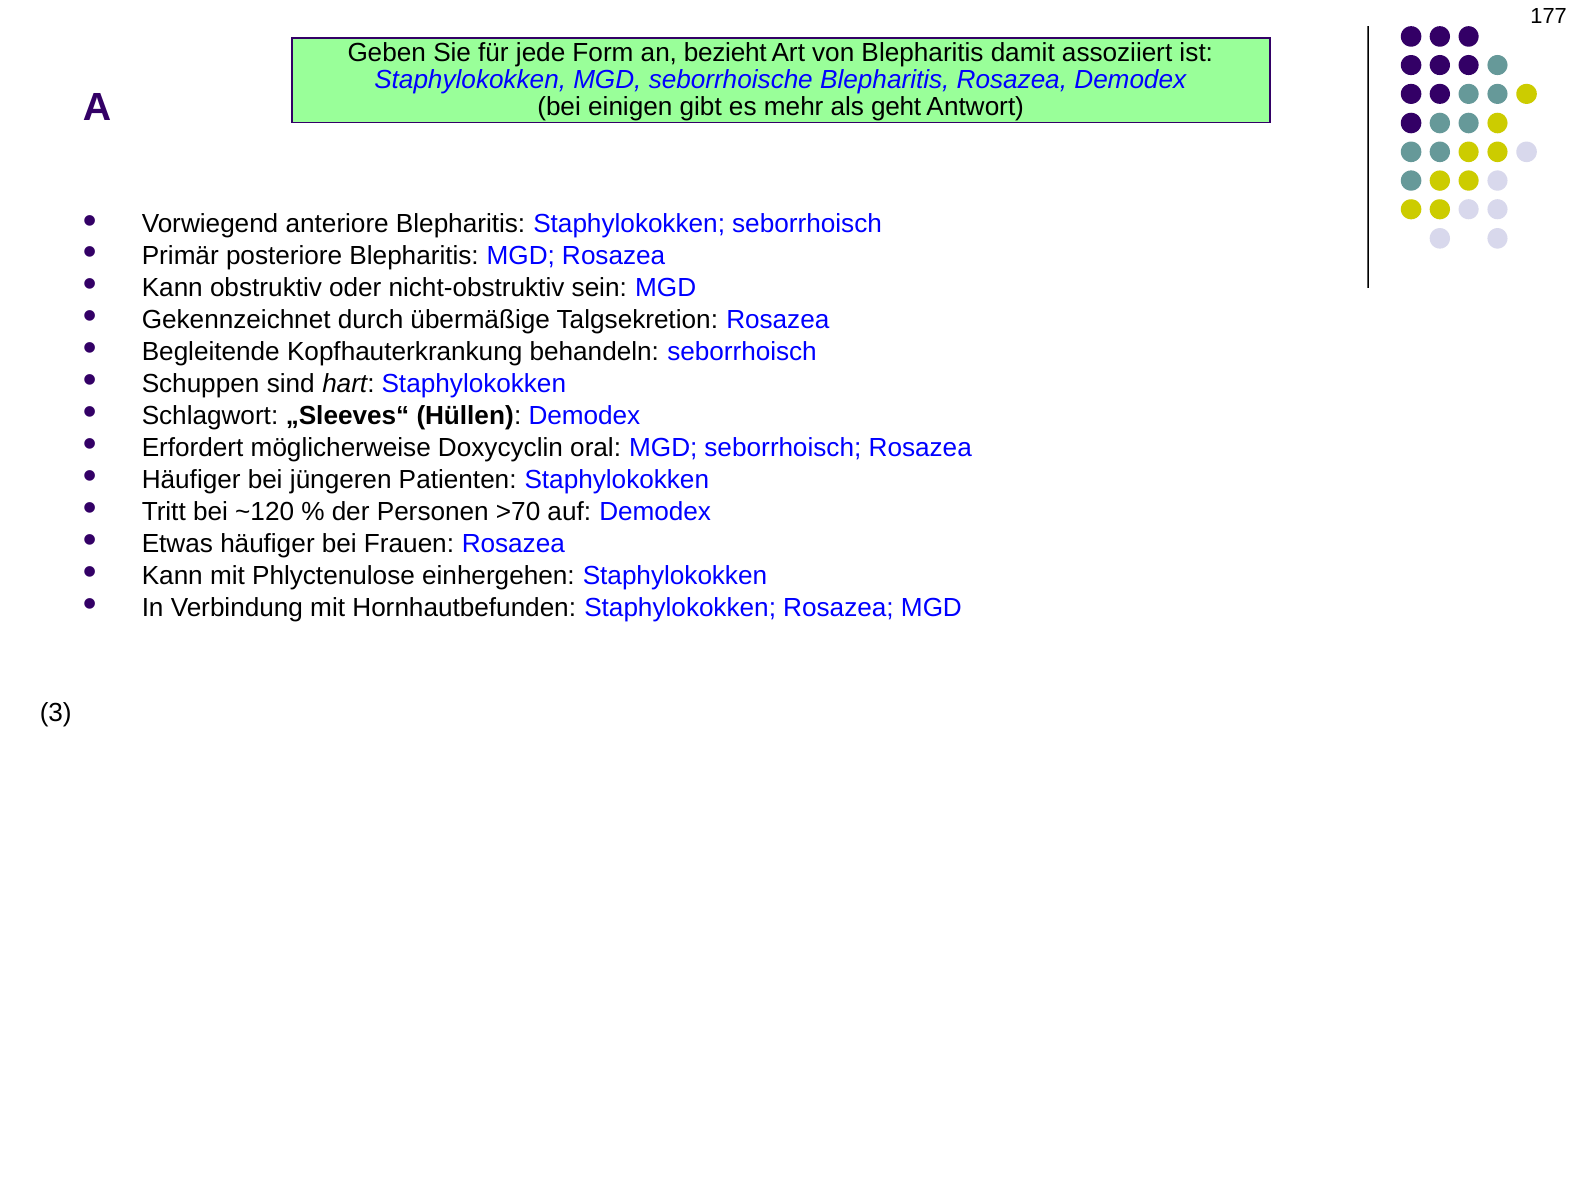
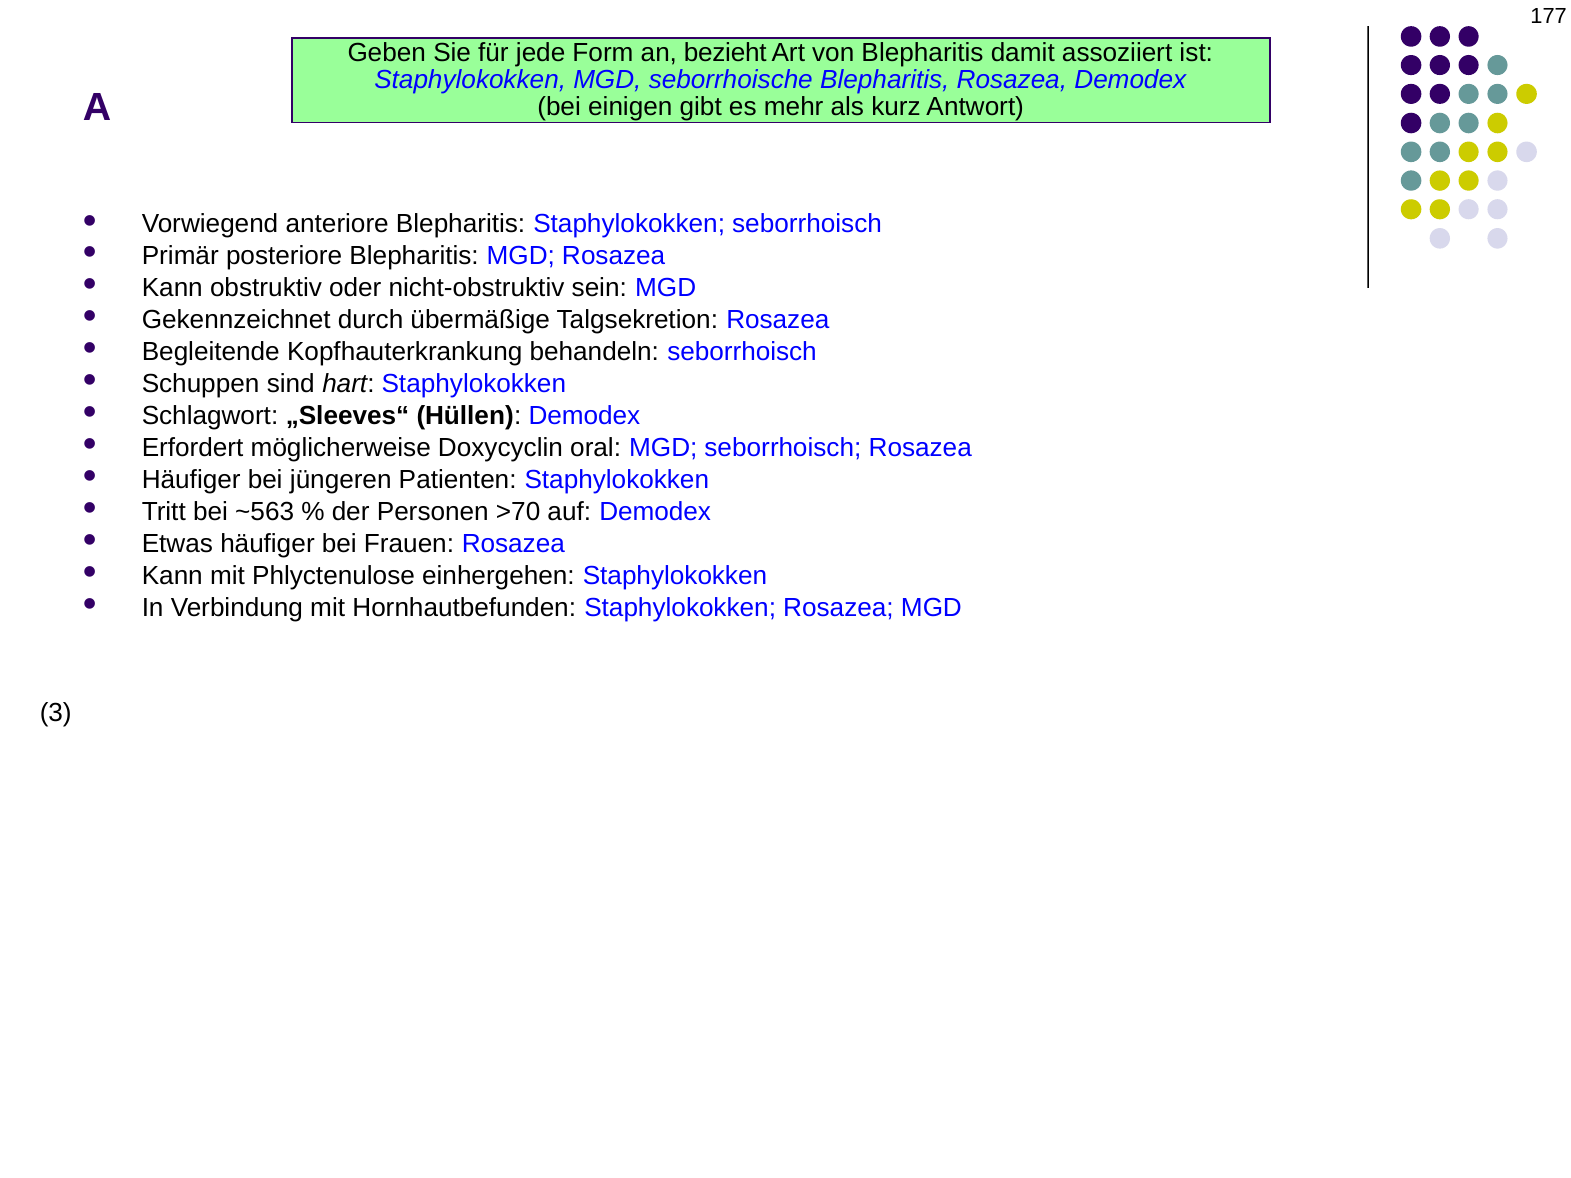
geht: geht -> kurz (896, 106)
~120: ~120 -> ~563 (265, 512)
